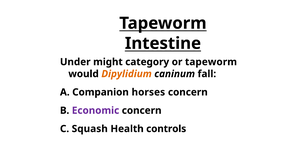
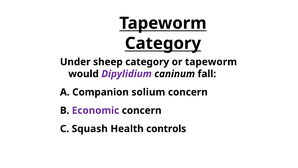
Intestine: Intestine -> Category (163, 43)
might: might -> sheep (108, 62)
Dipylidium colour: orange -> purple (127, 74)
horses: horses -> solium (148, 92)
